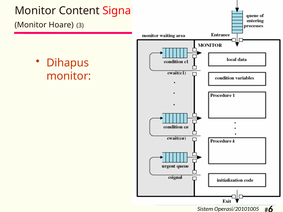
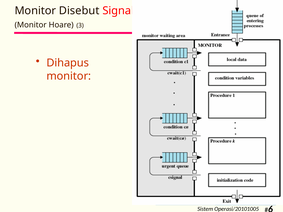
Content: Content -> Disebut (79, 11)
